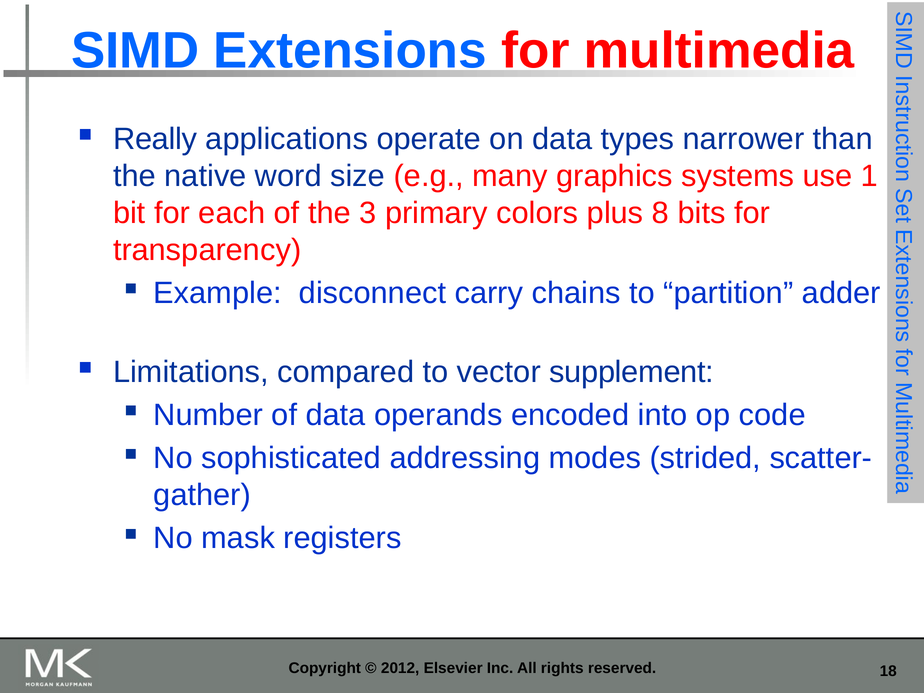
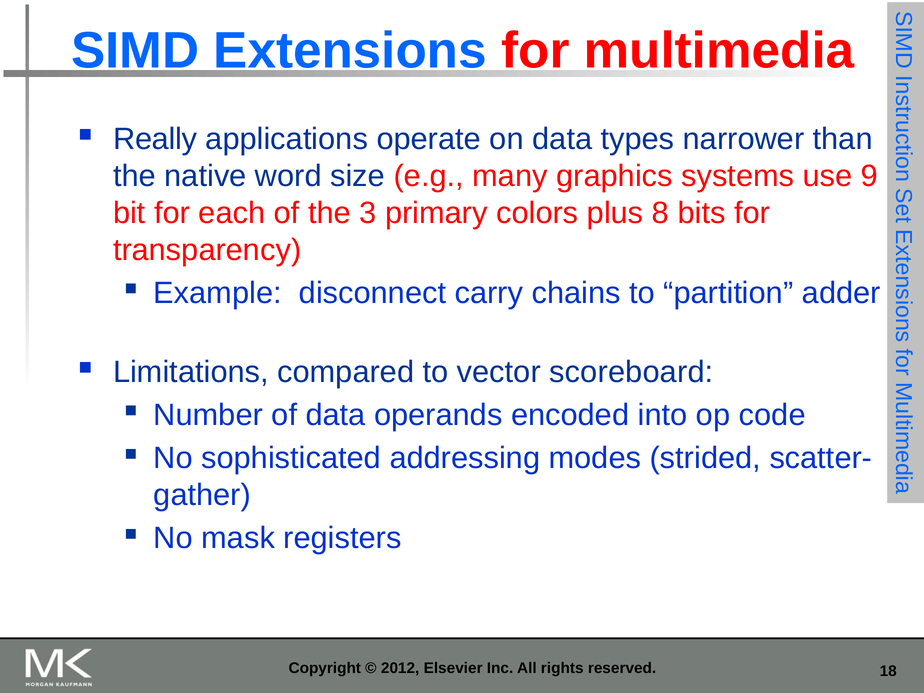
1: 1 -> 9 (869, 176)
supplement: supplement -> scoreboard (631, 372)
